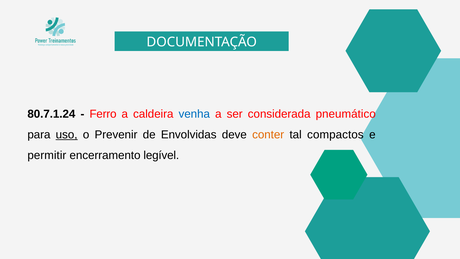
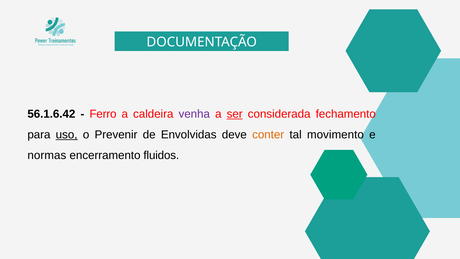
80.7.1.24: 80.7.1.24 -> 56.1.6.42 (51, 114)
venha colour: blue -> purple (194, 114)
ser underline: none -> present (235, 114)
pneumático: pneumático -> fechamento (346, 114)
compactos: compactos -> movimento (335, 135)
permitir: permitir -> normas (47, 155)
legível: legível -> fluidos (161, 155)
